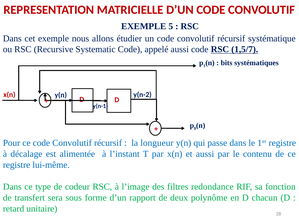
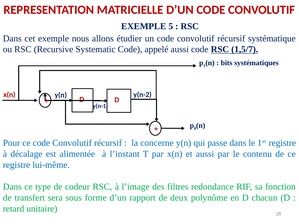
longueur: longueur -> concerne (157, 143)
